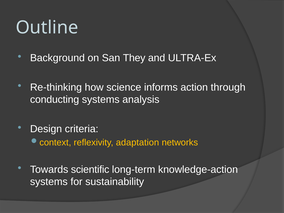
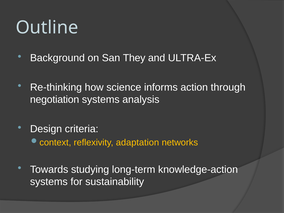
conducting: conducting -> negotiation (55, 100)
scientific: scientific -> studying (90, 169)
